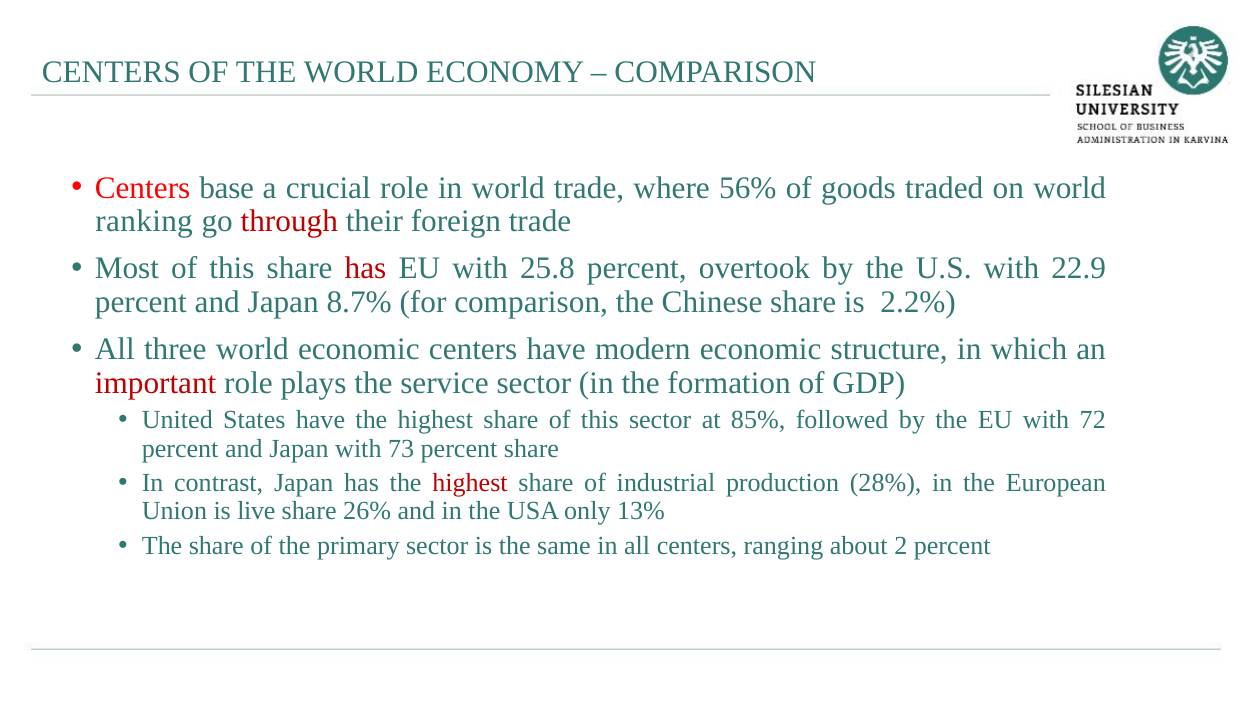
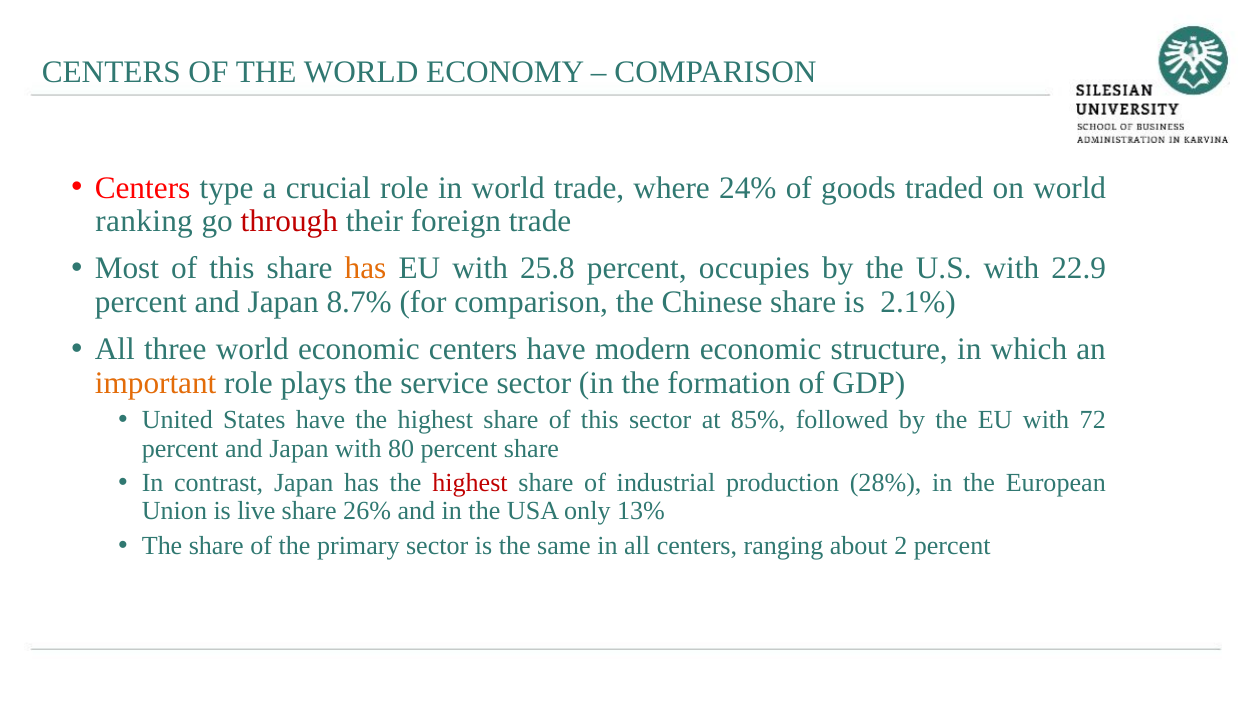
base: base -> type (227, 188)
56%: 56% -> 24% (748, 188)
has colour: red -> orange (366, 268)
overtook: overtook -> occupies (754, 268)
2.2%: 2.2% -> 2.1% (918, 302)
important colour: red -> orange (156, 383)
73: 73 -> 80 (401, 448)
